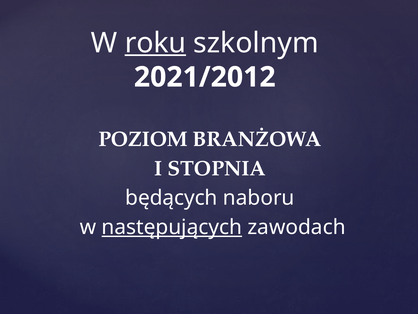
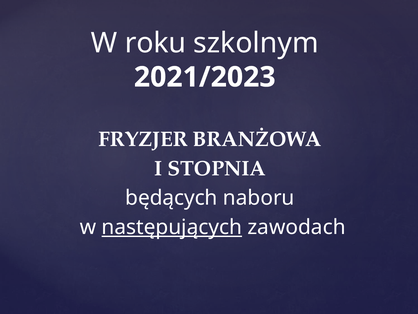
roku underline: present -> none (155, 43)
2021/2012: 2021/2012 -> 2021/2023 (205, 77)
POZIOM: POZIOM -> FRYZJER (143, 139)
